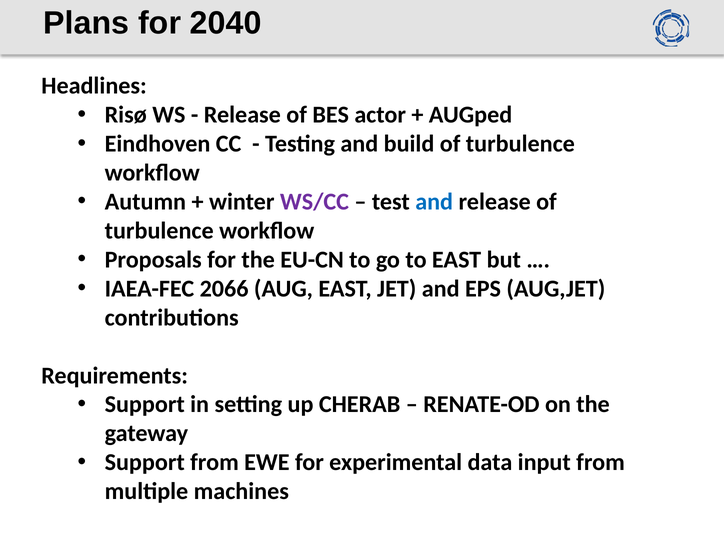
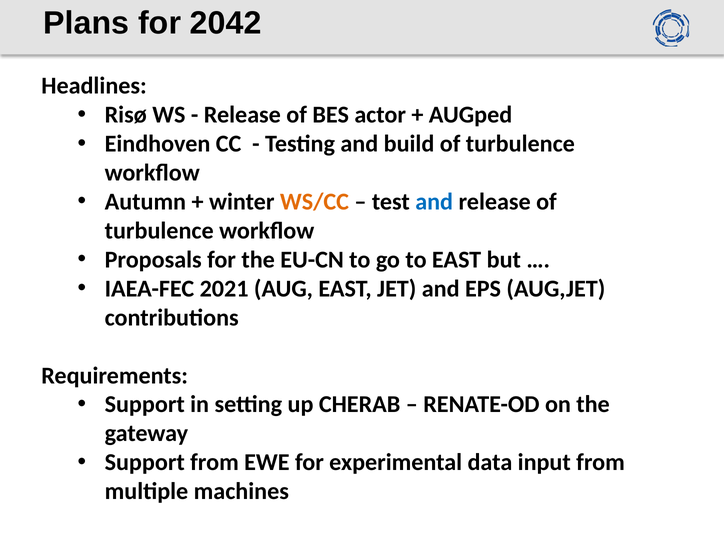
2040: 2040 -> 2042 (226, 23)
WS/CC colour: purple -> orange (314, 202)
2066: 2066 -> 2021 (224, 289)
